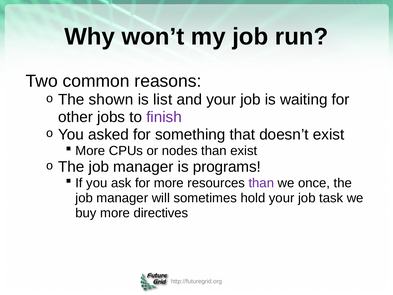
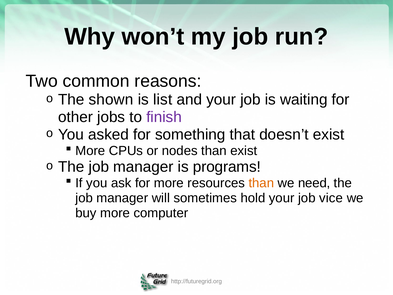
than colour: purple -> orange (261, 183)
once: once -> need (314, 183)
task: task -> vice (331, 198)
directives: directives -> computer (161, 213)
